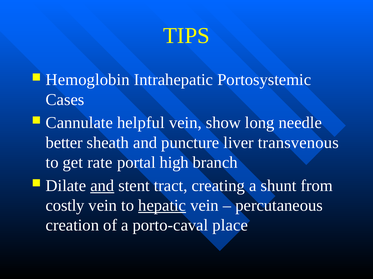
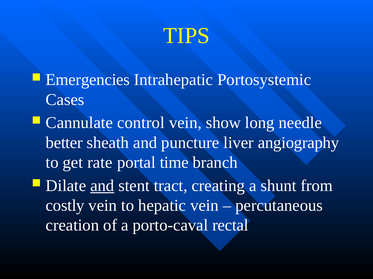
Hemoglobin: Hemoglobin -> Emergencies (88, 80)
helpful: helpful -> control (141, 123)
transvenous: transvenous -> angiography (299, 143)
high: high -> time (174, 163)
hepatic underline: present -> none (162, 206)
place: place -> rectal (230, 226)
